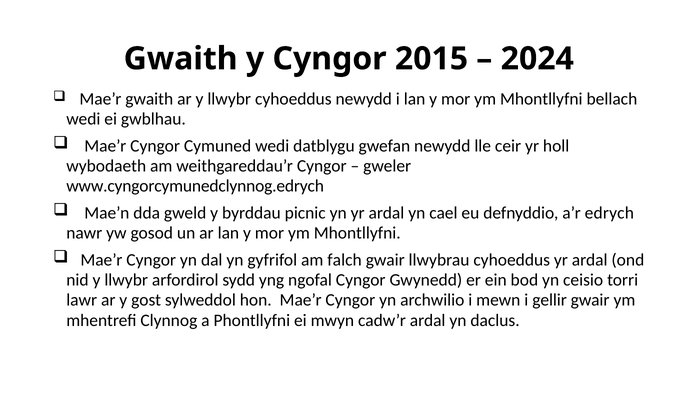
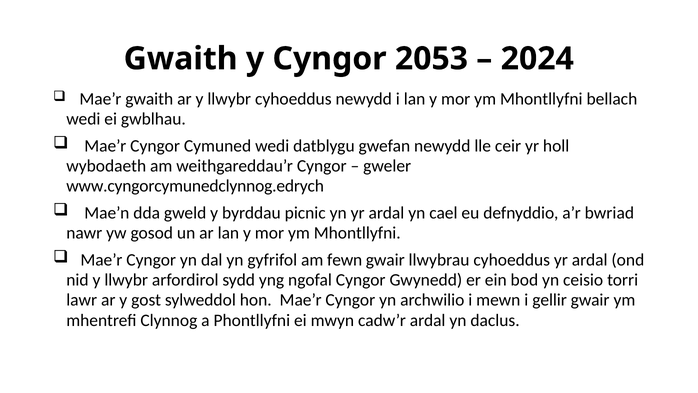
2015: 2015 -> 2053 (431, 59)
edrych: edrych -> bwriad (609, 213)
falch: falch -> fewn (345, 260)
